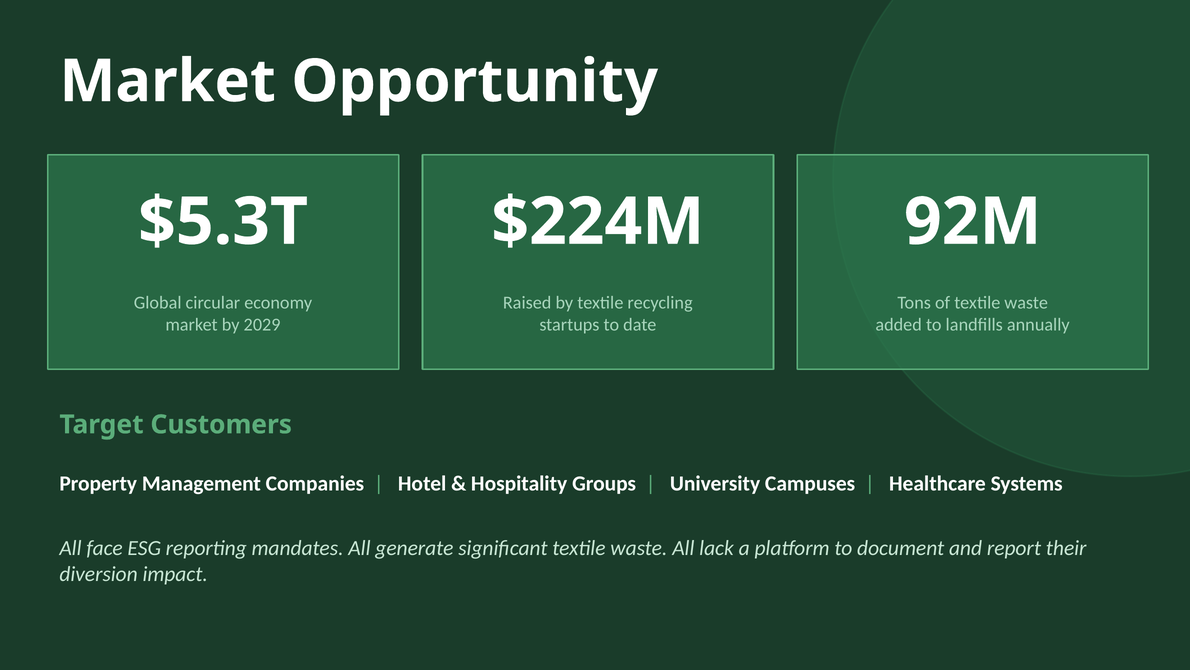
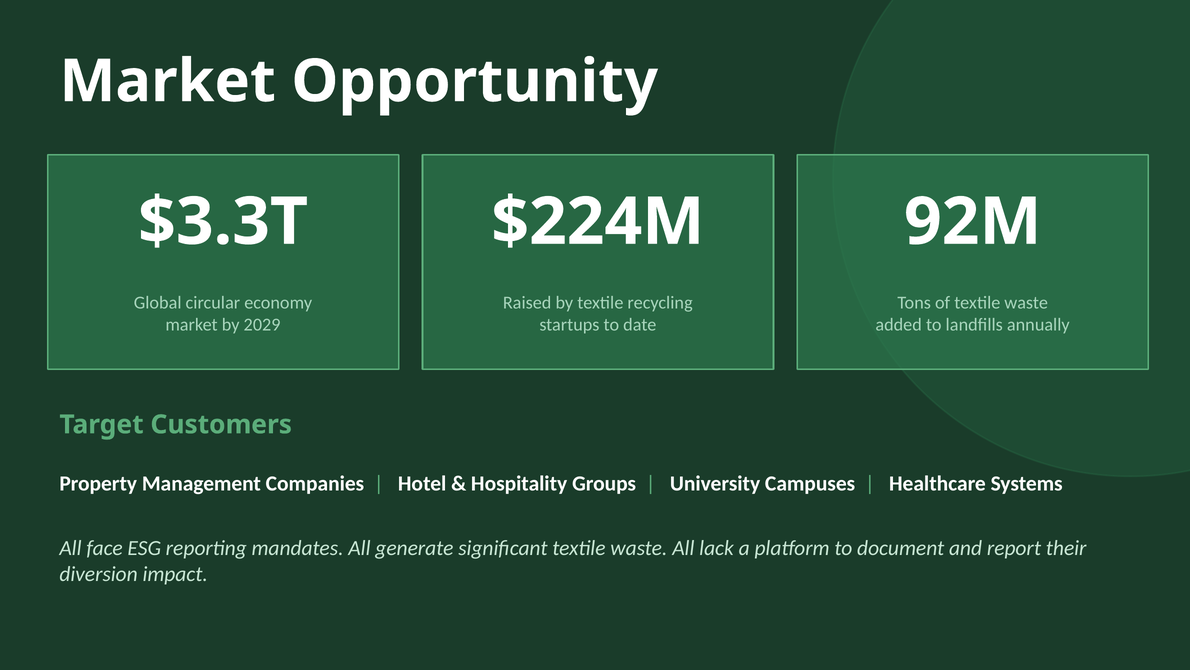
$5.3T: $5.3T -> $3.3T (223, 222)
